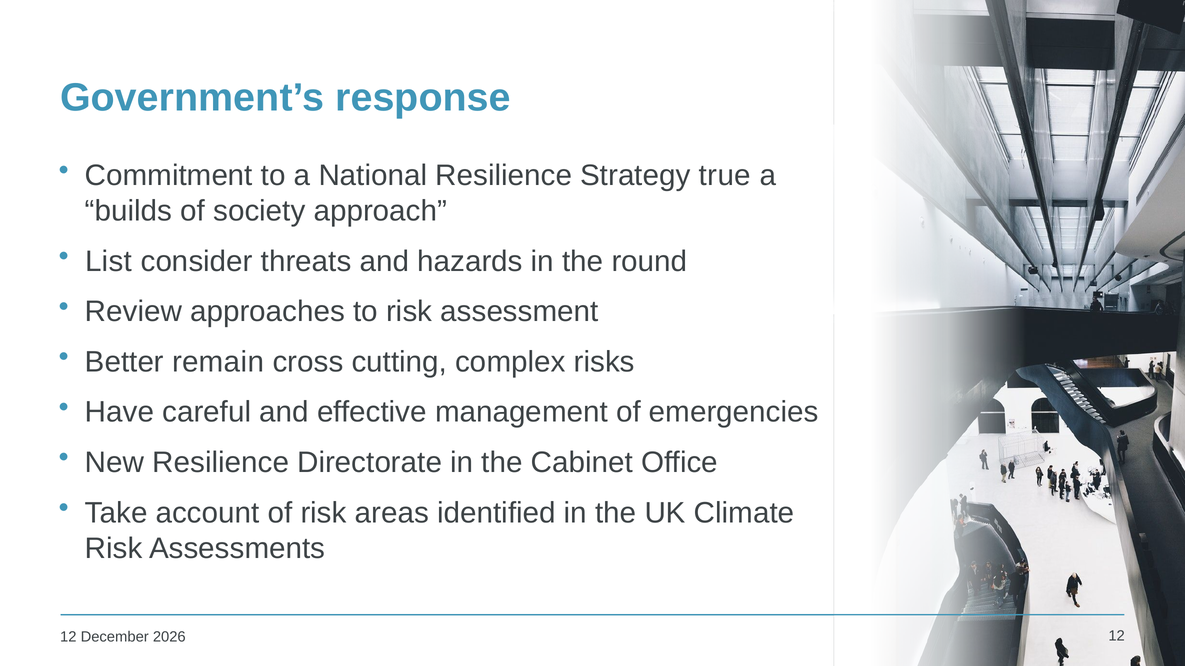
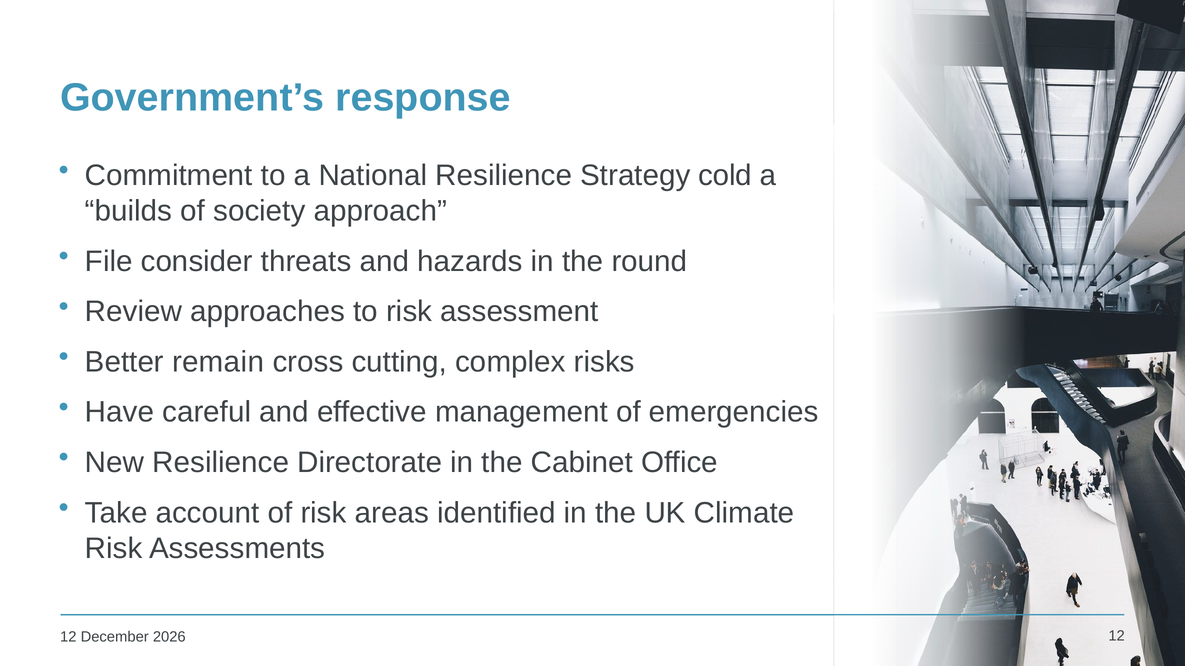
true: true -> cold (725, 176)
List: List -> File (109, 261)
